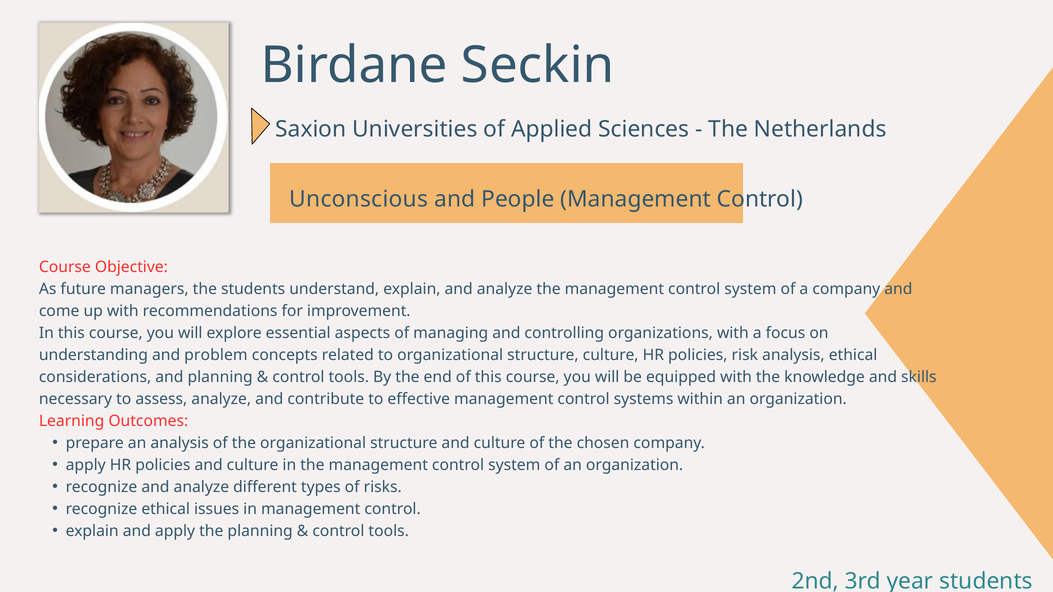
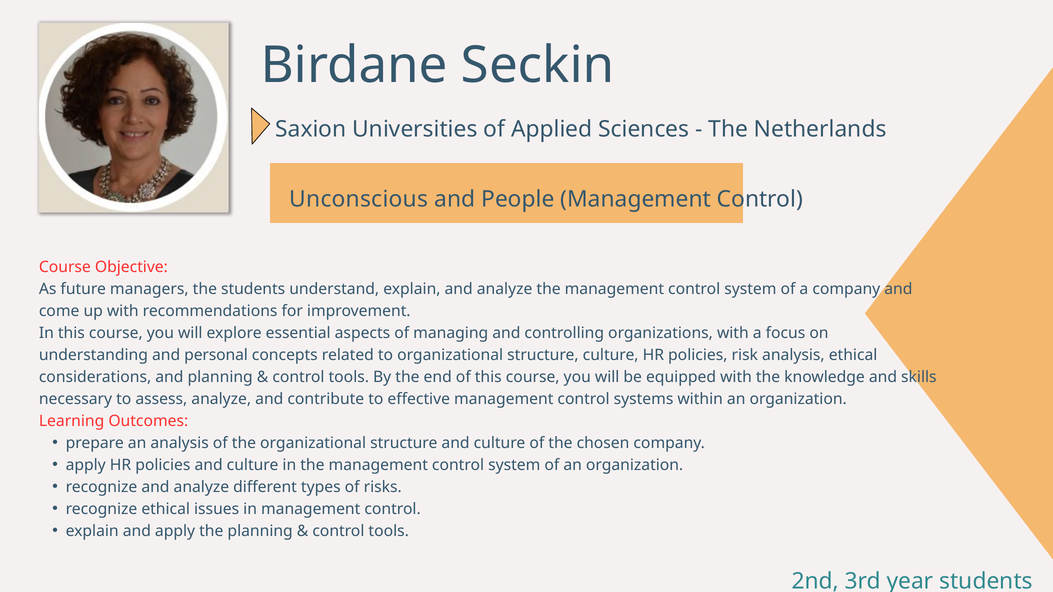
problem: problem -> personal (216, 355)
